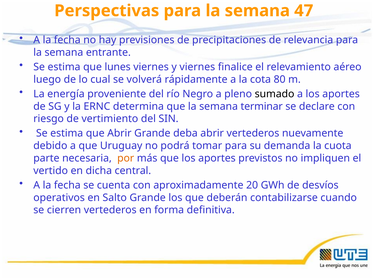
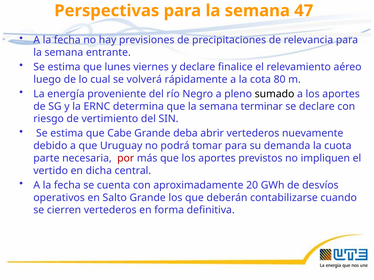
y viernes: viernes -> declare (197, 67)
que Abrir: Abrir -> Cabe (119, 134)
por colour: orange -> red (126, 158)
